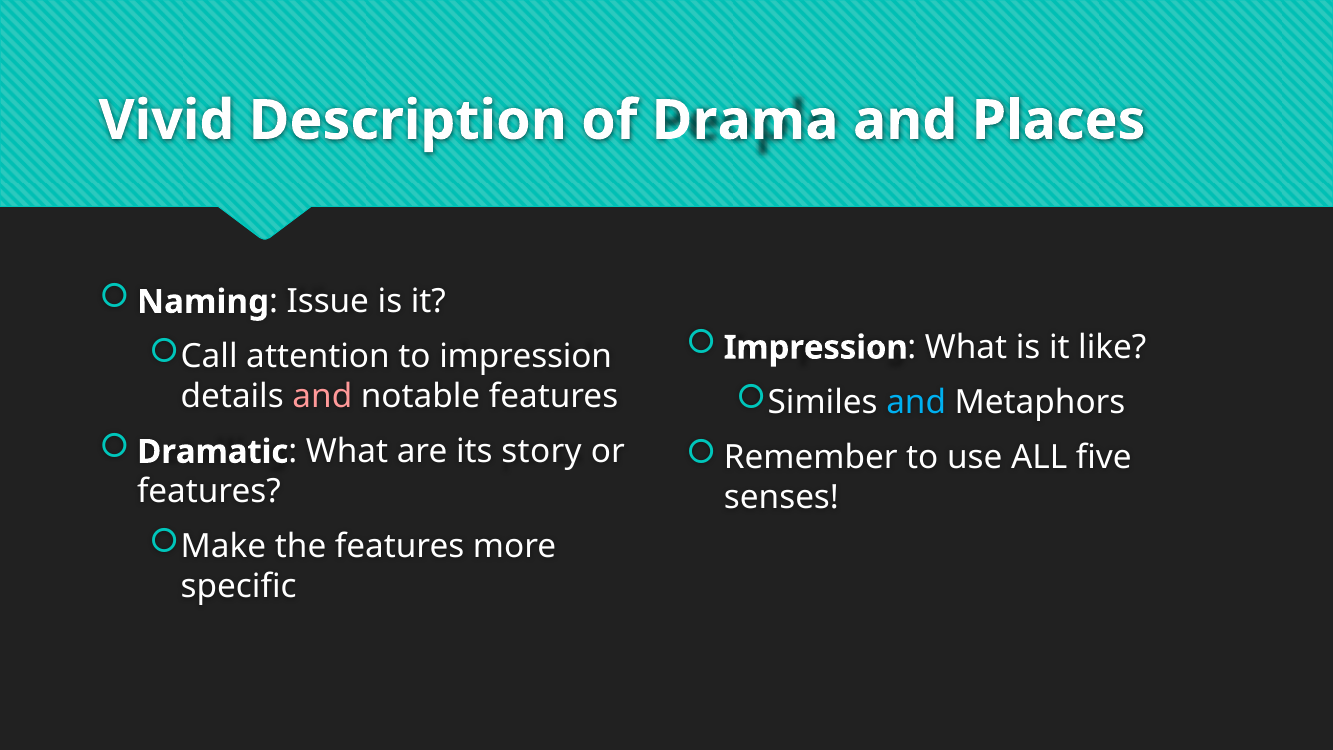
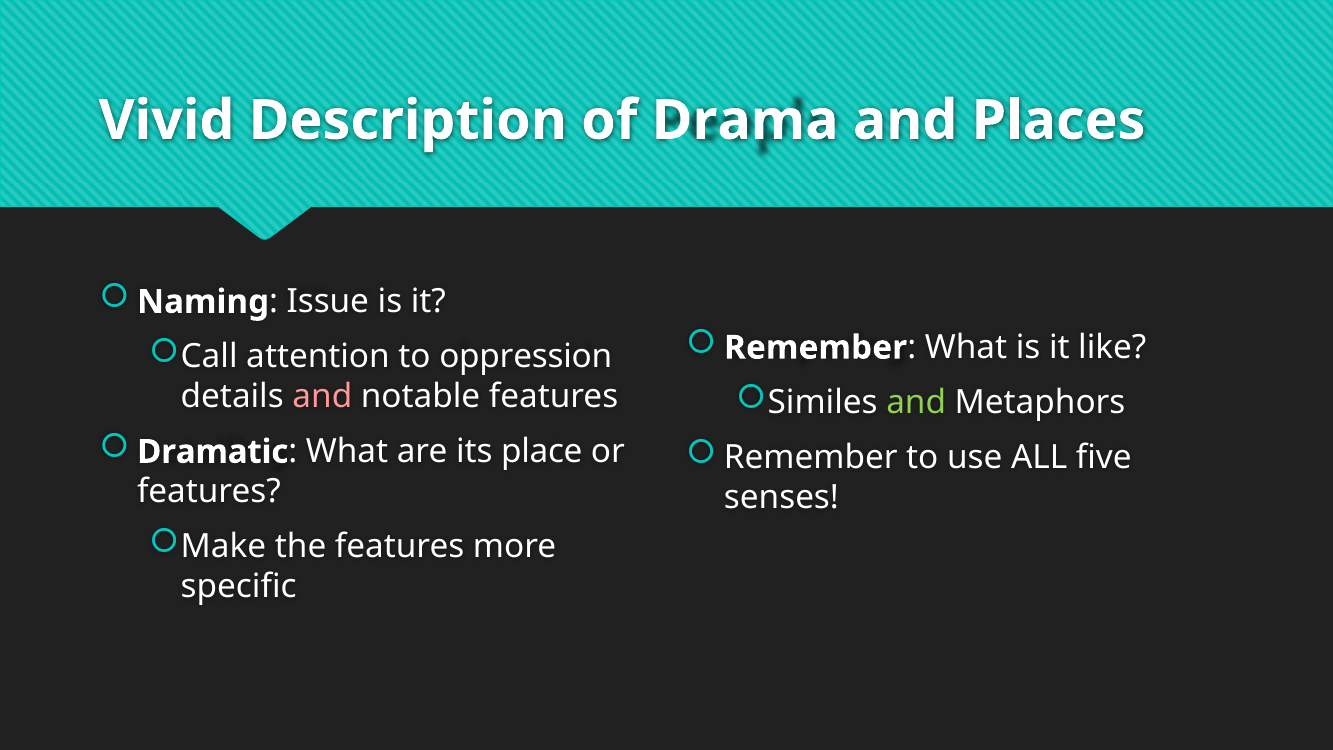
Impression: Impression -> Remember (816, 348)
to impression: impression -> oppression (526, 357)
and colour: light blue -> light green (916, 403)
story: story -> place (542, 452)
